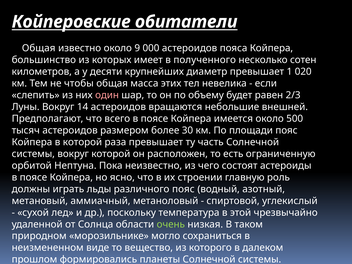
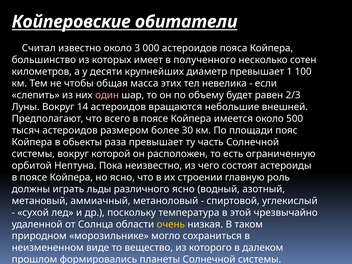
Общая: Общая -> Считал (39, 48)
9: 9 -> 3 (137, 48)
020: 020 -> 100 (303, 72)
в которой: которой -> обьекты (82, 142)
различного пояс: пояс -> ясно (183, 189)
очень colour: light green -> yellow (171, 224)
